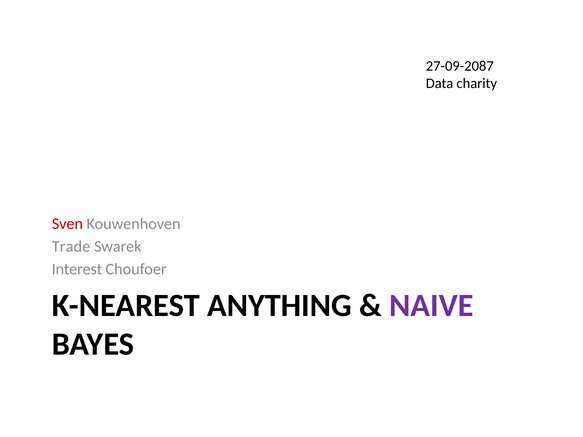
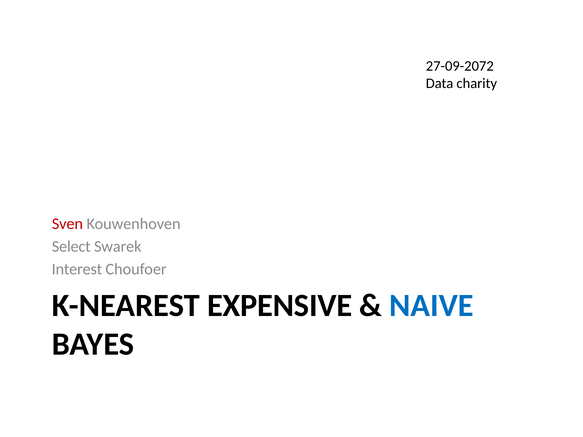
27-09-2087: 27-09-2087 -> 27-09-2072 (460, 66)
Trade: Trade -> Select (71, 247)
ANYTHING: ANYTHING -> EXPENSIVE (280, 306)
NAIVE colour: purple -> blue (432, 306)
